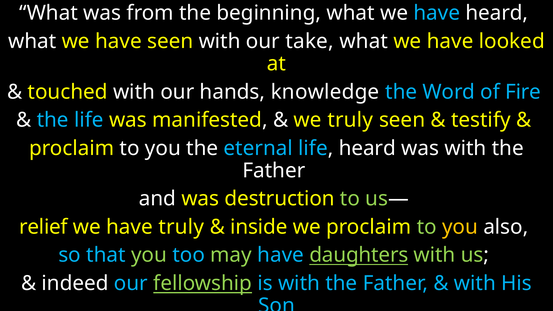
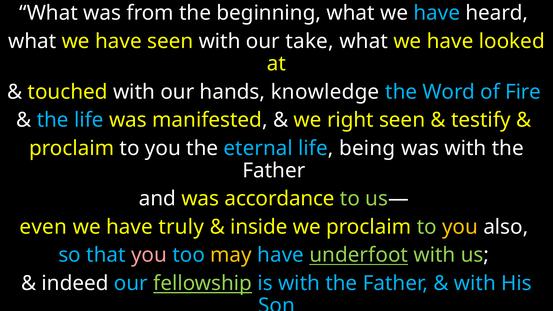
we truly: truly -> right (350, 120)
life heard: heard -> being (367, 148)
destruction: destruction -> accordance (280, 199)
relief: relief -> even (43, 227)
you colour: light green -> pink (149, 255)
may colour: light green -> yellow (231, 255)
daughters: daughters -> underfoot (359, 255)
